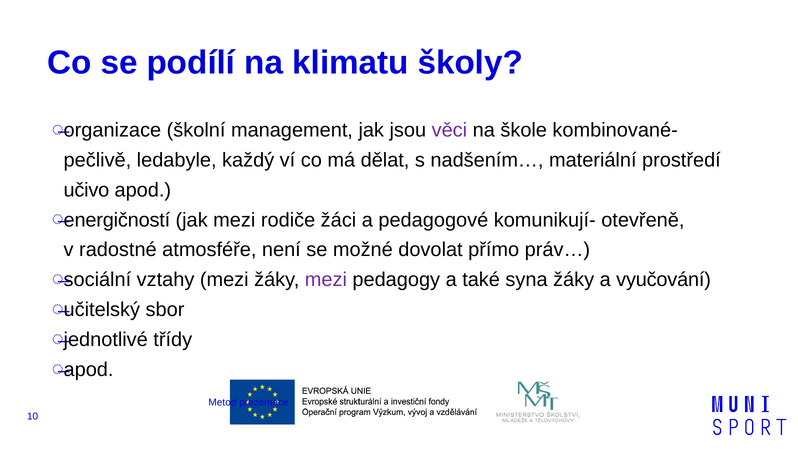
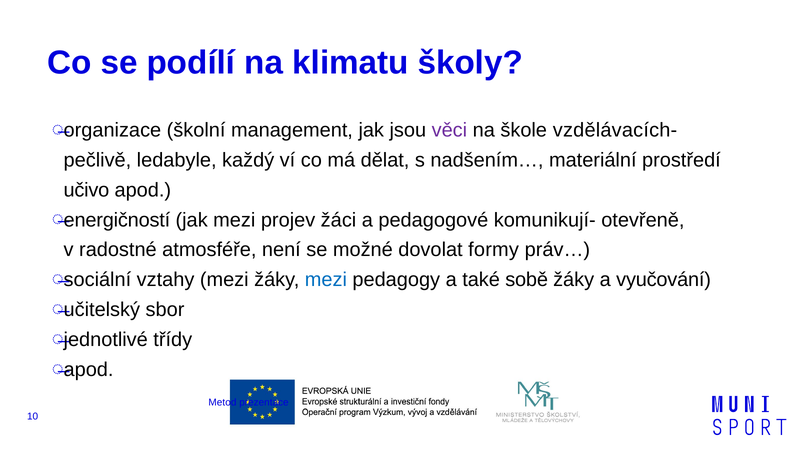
kombinované-: kombinované- -> vzdělávacích- (615, 130)
rodiče: rodiče -> projev (288, 220)
přímo: přímo -> formy (494, 250)
mezi colour: purple -> blue (326, 280)
syna: syna -> sobě (527, 280)
